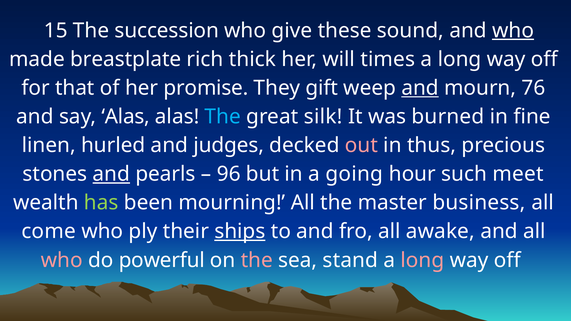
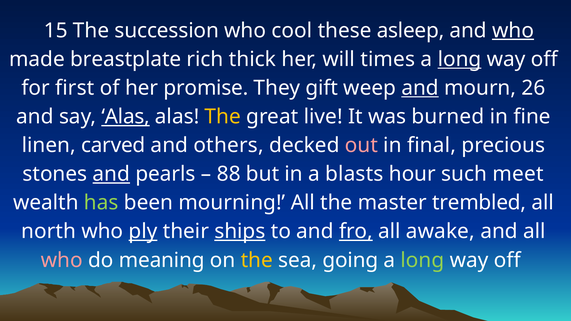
give: give -> cool (292, 30)
sound: sound -> asleep (411, 30)
long underline: none -> present (460, 59)
that: that -> first (75, 88)
76: 76 -> 26 (533, 88)
Alas underline: none -> present (126, 117)
The colour: light blue -> yellow (223, 117)
silk: silk -> live (323, 117)
hurled: hurled -> carved (113, 145)
judges: judges -> others (229, 145)
thus: thus -> final (431, 145)
96: 96 -> 88 (229, 174)
going: going -> blasts (354, 174)
business: business -> trembled (479, 203)
come: come -> north (49, 232)
ply underline: none -> present (143, 232)
fro underline: none -> present (356, 232)
powerful: powerful -> meaning (162, 260)
the colour: pink -> yellow (257, 260)
stand: stand -> going (350, 260)
long colour: pink -> light green (422, 260)
